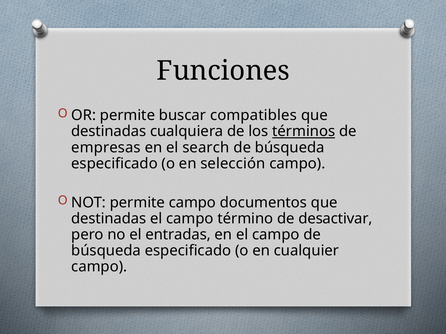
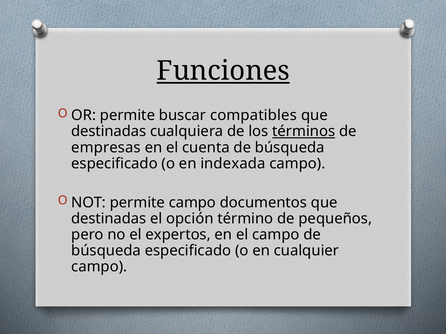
Funciones underline: none -> present (223, 71)
search: search -> cuenta (206, 148)
selección: selección -> indexada (233, 164)
campo: campo -> opción (190, 219)
desactivar: desactivar -> pequeños (335, 219)
entradas: entradas -> expertos (178, 235)
